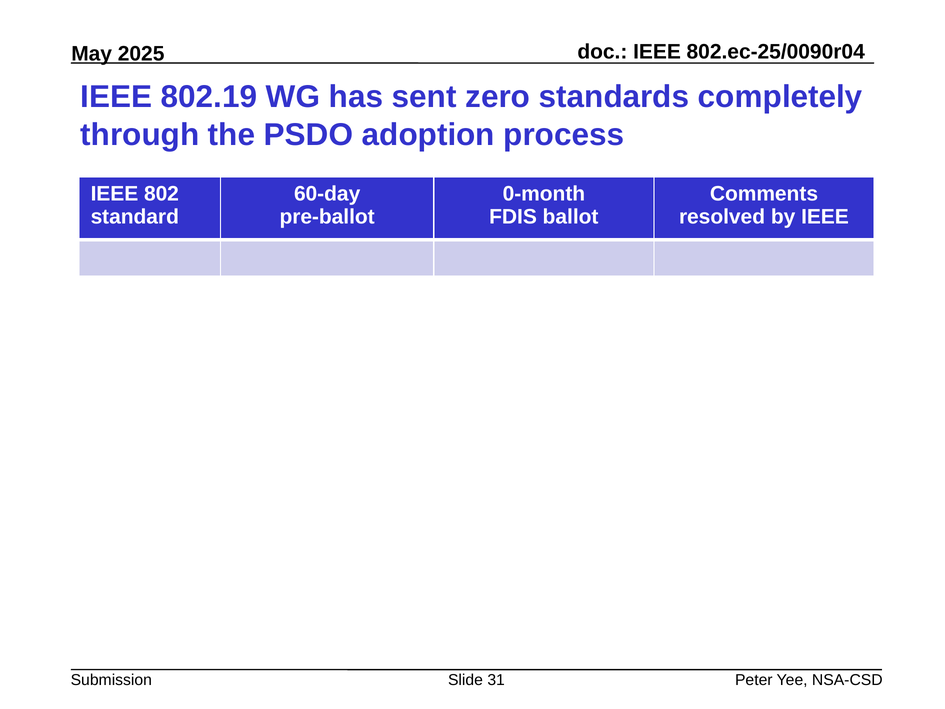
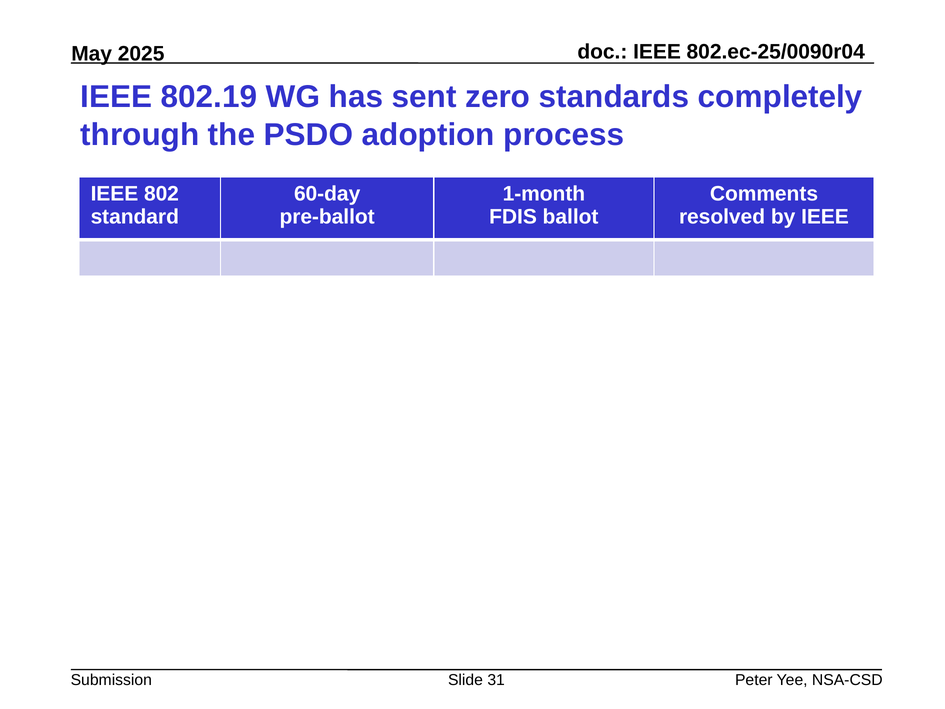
0-month: 0-month -> 1-month (544, 194)
